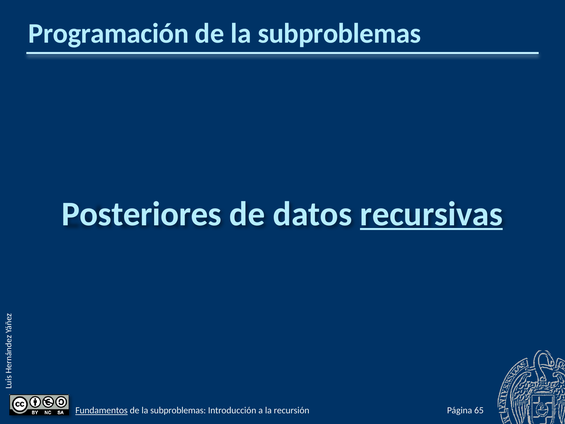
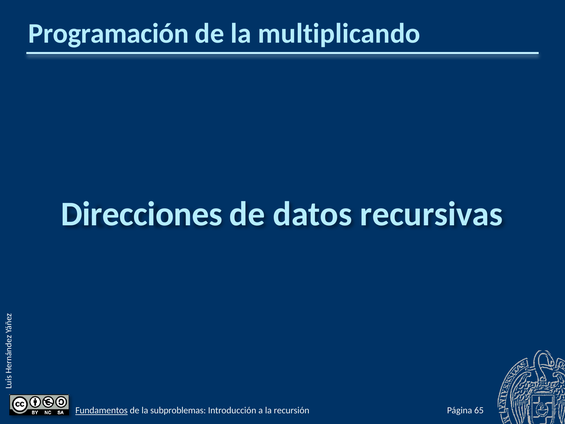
subproblemas: subproblemas -> multiplicando (339, 34)
Posteriores: Posteriores -> Direcciones (142, 214)
recursivas underline: present -> none (431, 214)
